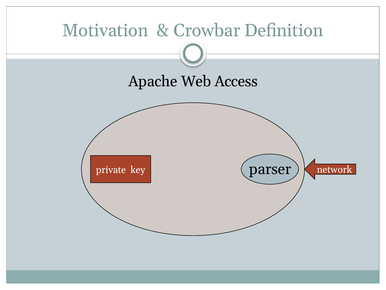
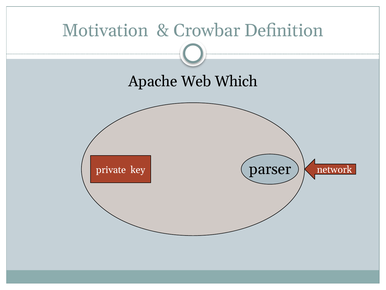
Access: Access -> Which (236, 81)
